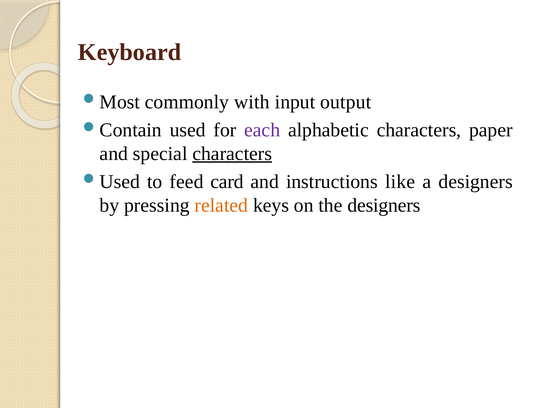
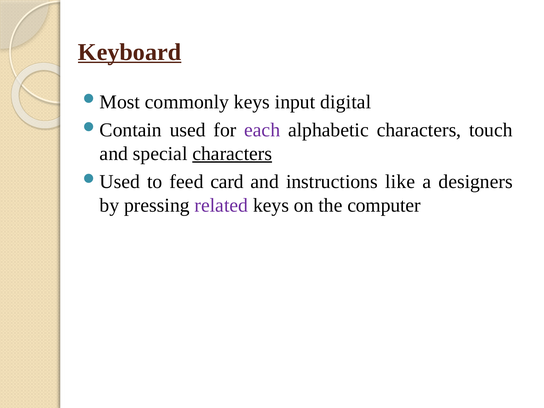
Keyboard underline: none -> present (130, 52)
commonly with: with -> keys (252, 102)
output: output -> digital (346, 102)
paper: paper -> touch (491, 130)
related colour: orange -> purple (221, 205)
the designers: designers -> computer (384, 205)
